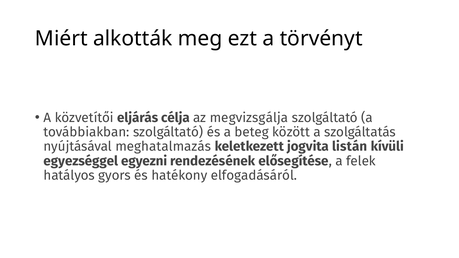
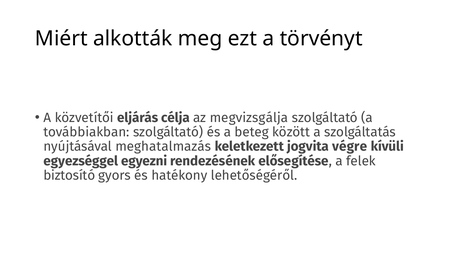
listán: listán -> végre (350, 147)
hatályos: hatályos -> biztosító (69, 176)
elfogadásáról: elfogadásáról -> lehetőségéről (254, 176)
